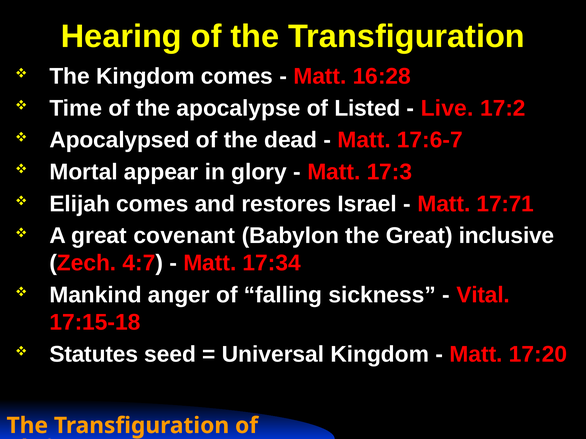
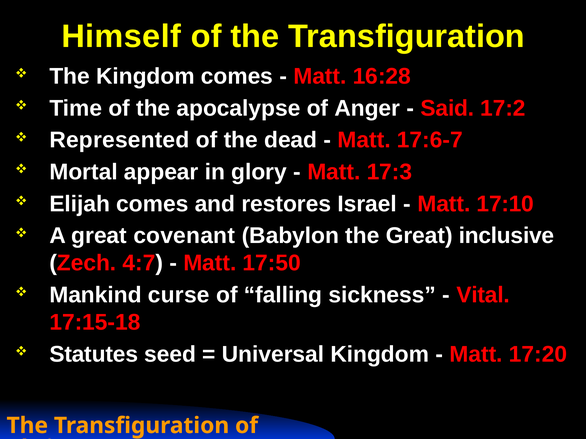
Hearing: Hearing -> Himself (121, 37)
Listed: Listed -> Anger (367, 108)
Live: Live -> Said (447, 108)
Apocalypsed: Apocalypsed -> Represented (119, 140)
17:71: 17:71 -> 17:10 (505, 204)
17:34: 17:34 -> 17:50 (272, 263)
anger: anger -> curse (179, 295)
